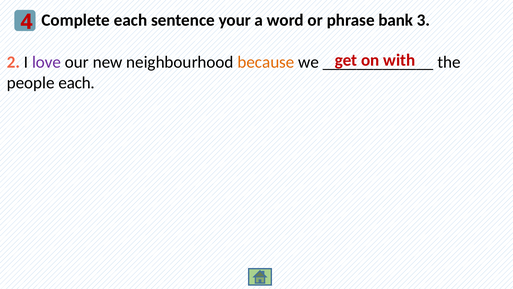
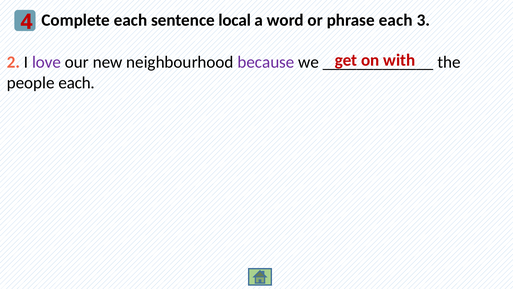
your: your -> local (235, 20)
phrase bank: bank -> each (396, 20)
because colour: orange -> purple (266, 62)
